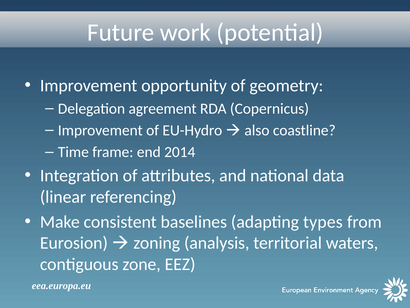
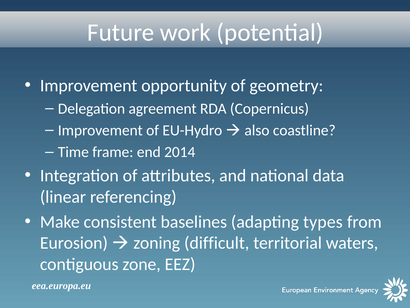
analysis: analysis -> difficult (217, 243)
